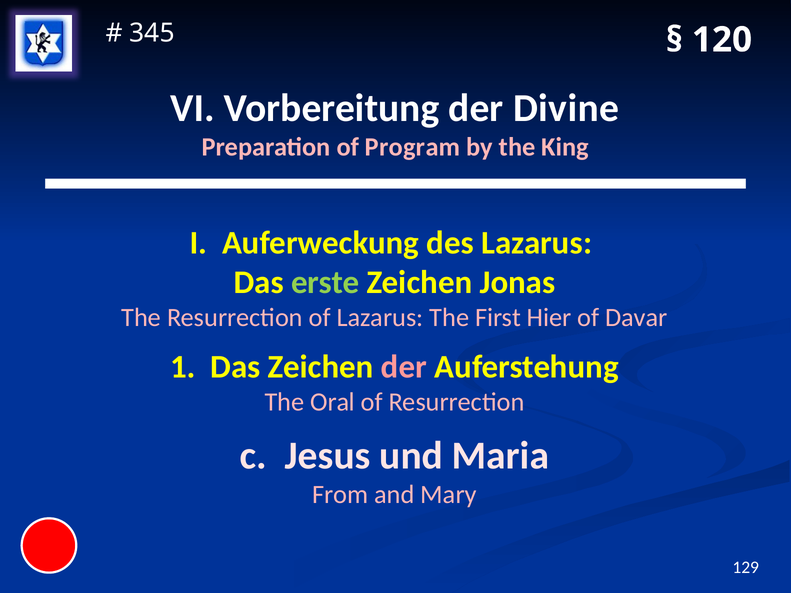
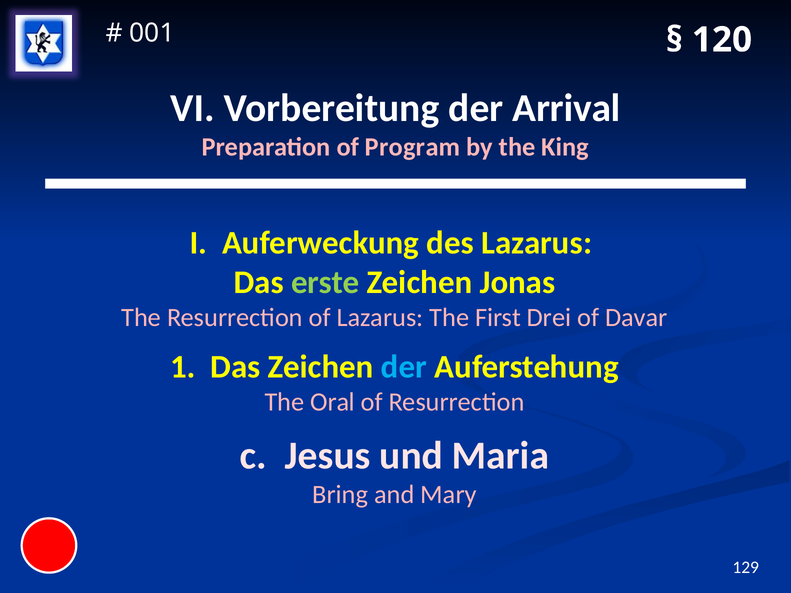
345: 345 -> 001 (152, 33)
Divine: Divine -> Arrival (566, 108)
Hier: Hier -> Drei (549, 318)
der colour: pink -> light blue (404, 367)
From: From -> Bring (340, 495)
